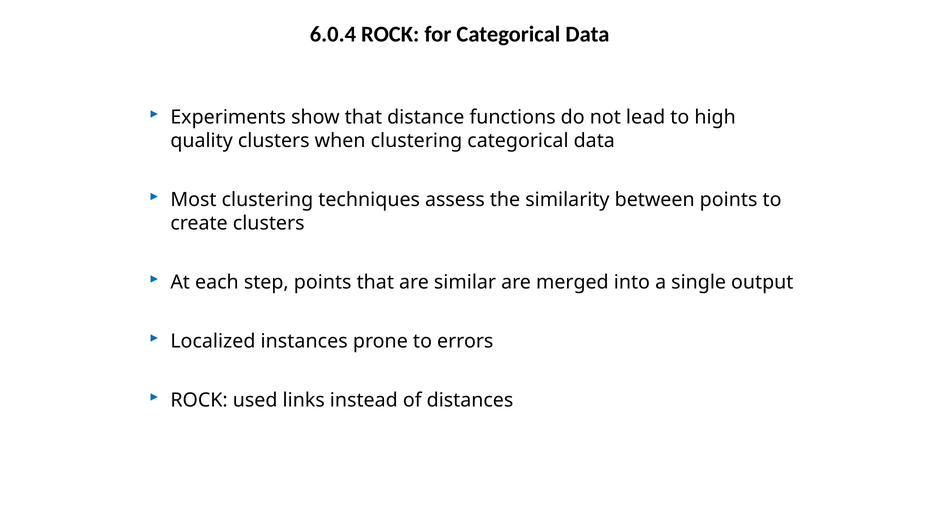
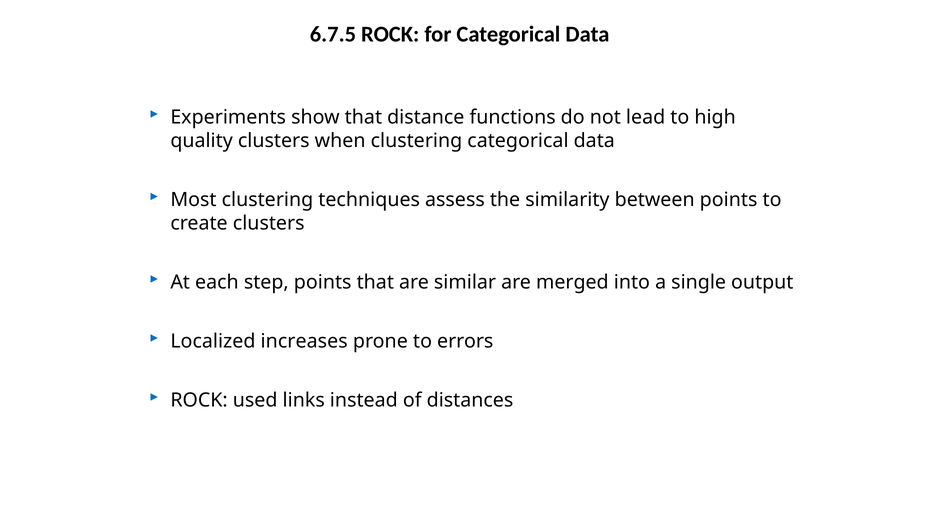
6.0.4: 6.0.4 -> 6.7.5 (333, 34)
instances: instances -> increases (304, 341)
